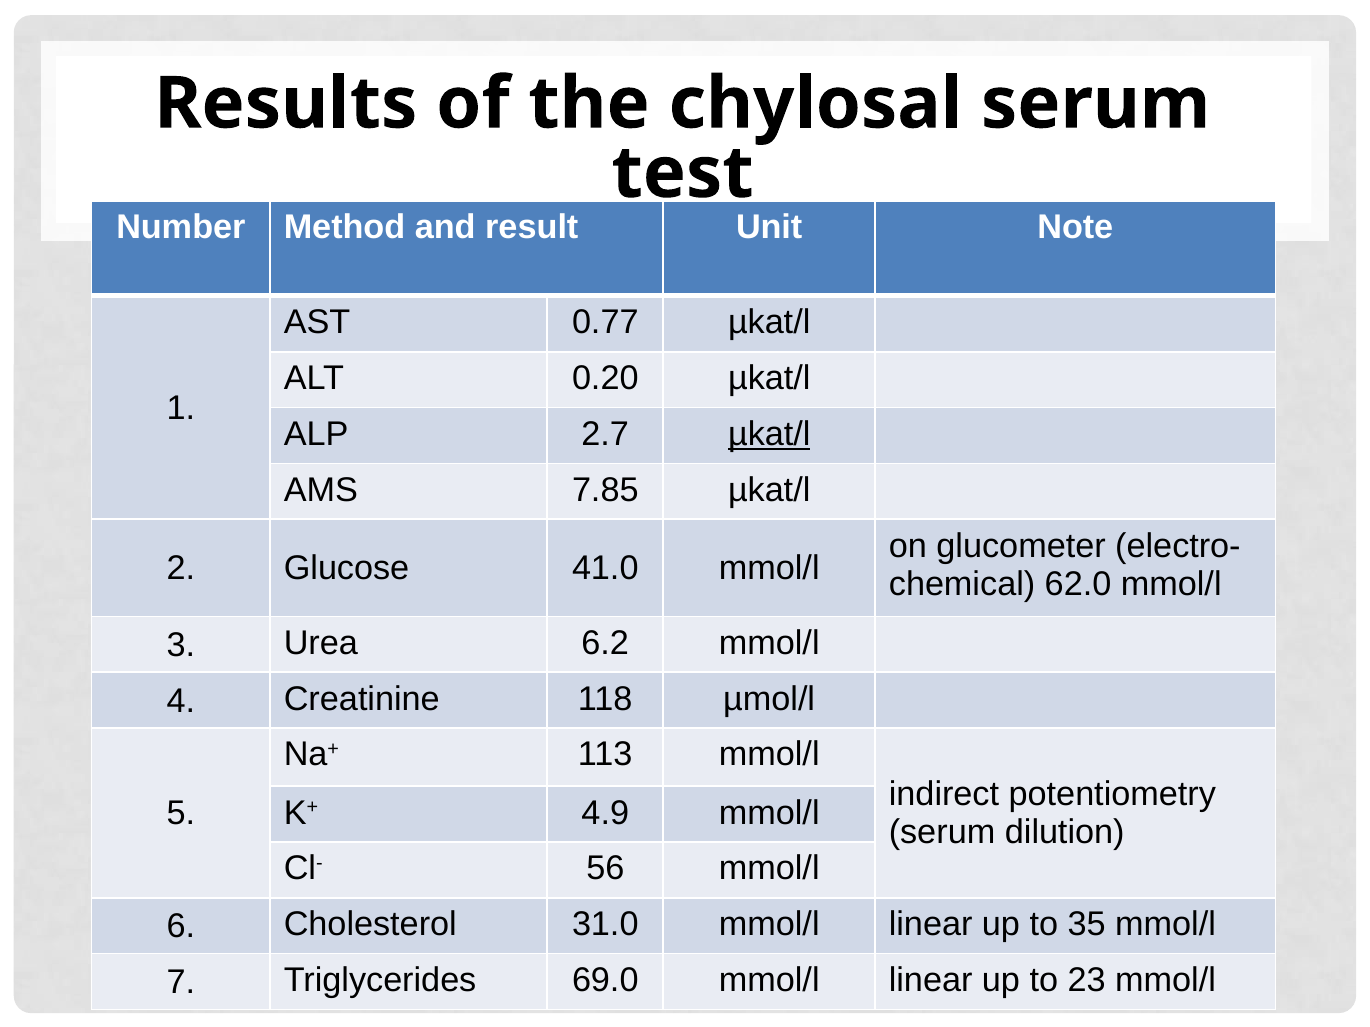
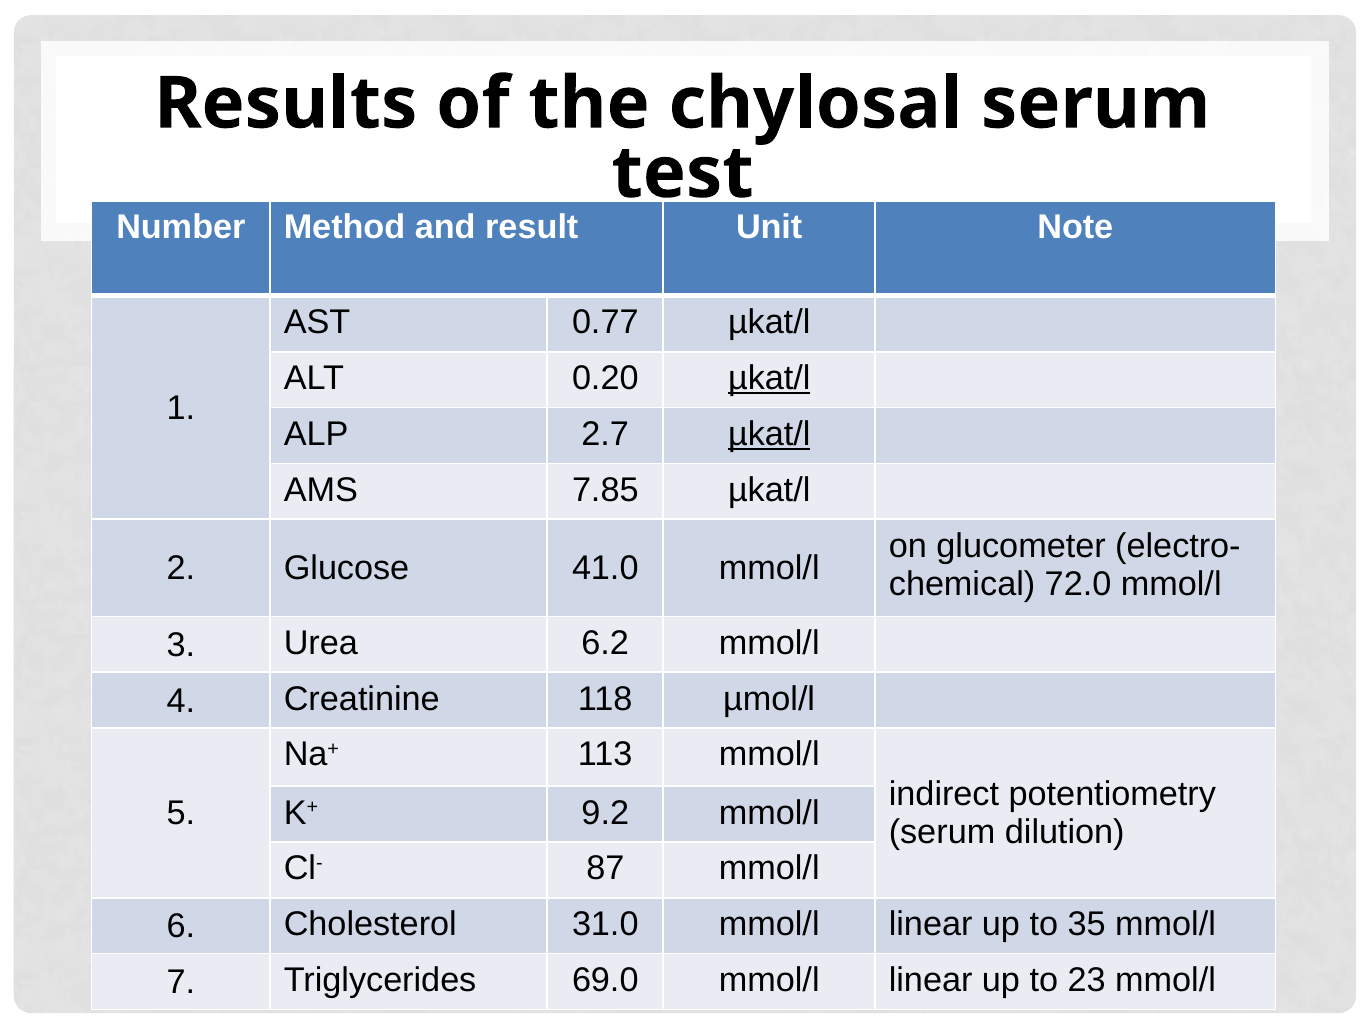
µkat/l underline: none -> present (769, 379)
62.0: 62.0 -> 72.0 (1078, 584)
4.9: 4.9 -> 9.2 (605, 813)
56: 56 -> 87 (605, 869)
